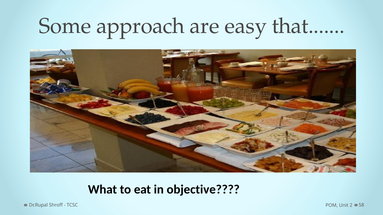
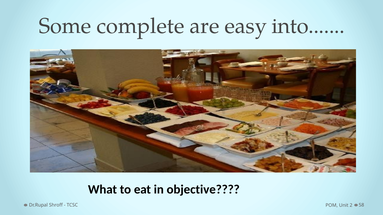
approach: approach -> complete (140, 26)
that: that -> into (308, 26)
